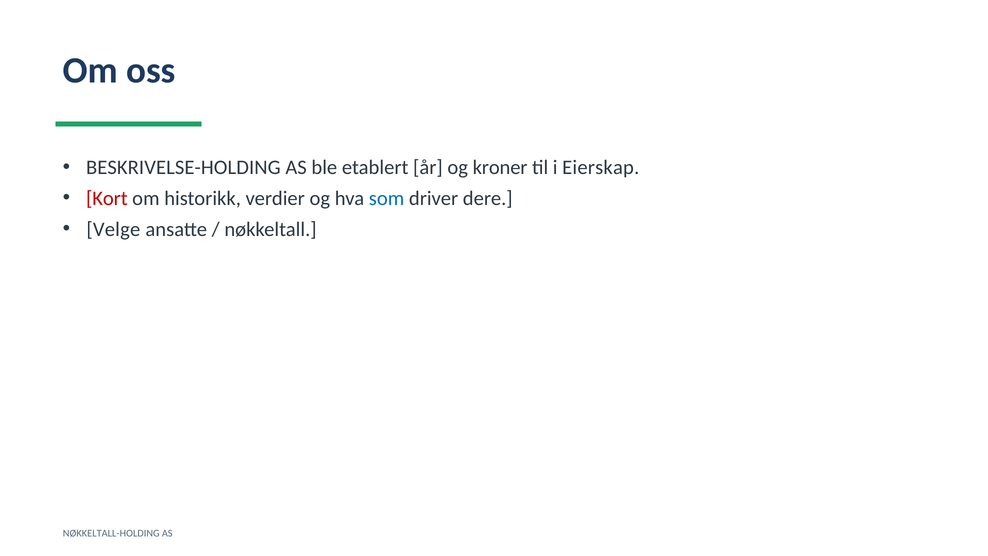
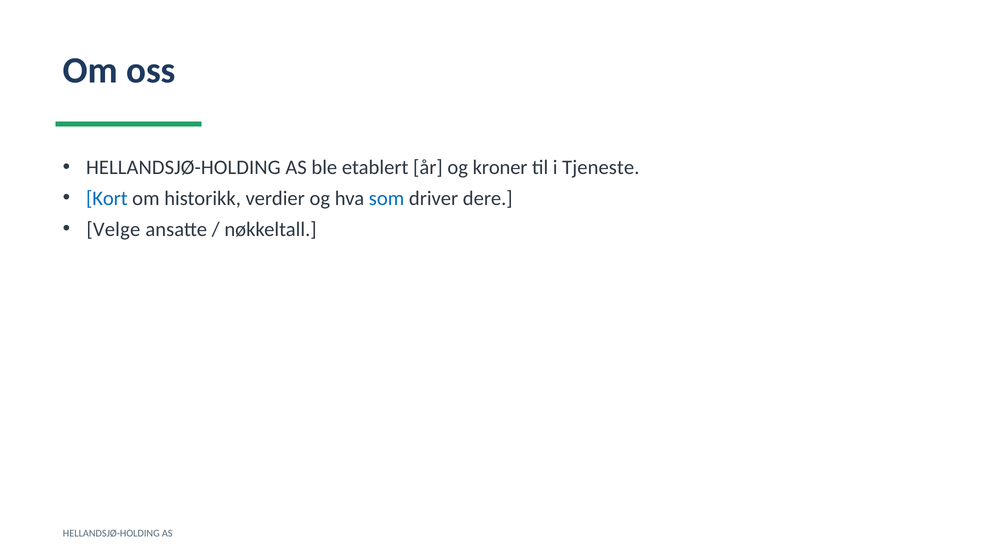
BESKRIVELSE-HOLDING: BESKRIVELSE-HOLDING -> HELLANDSJØ-HOLDING (183, 167)
Eierskap: Eierskap -> Tjeneste (601, 167)
Kort colour: red -> blue (107, 198)
NØKKELTALL-HOLDING: NØKKELTALL-HOLDING -> HELLANDSJØ-HOLDING (111, 533)
